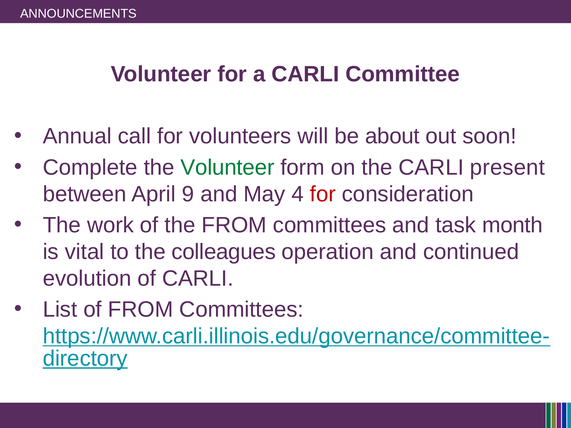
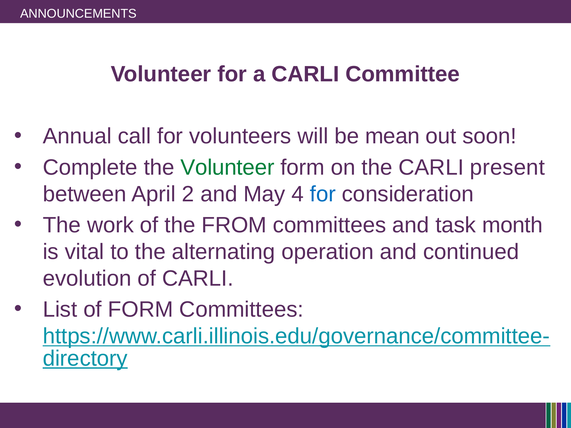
about: about -> mean (392, 136)
9: 9 -> 2 (188, 194)
for colour: red -> blue (323, 194)
colleagues: colleagues -> alternating (224, 252)
of FROM: FROM -> FORM (141, 310)
